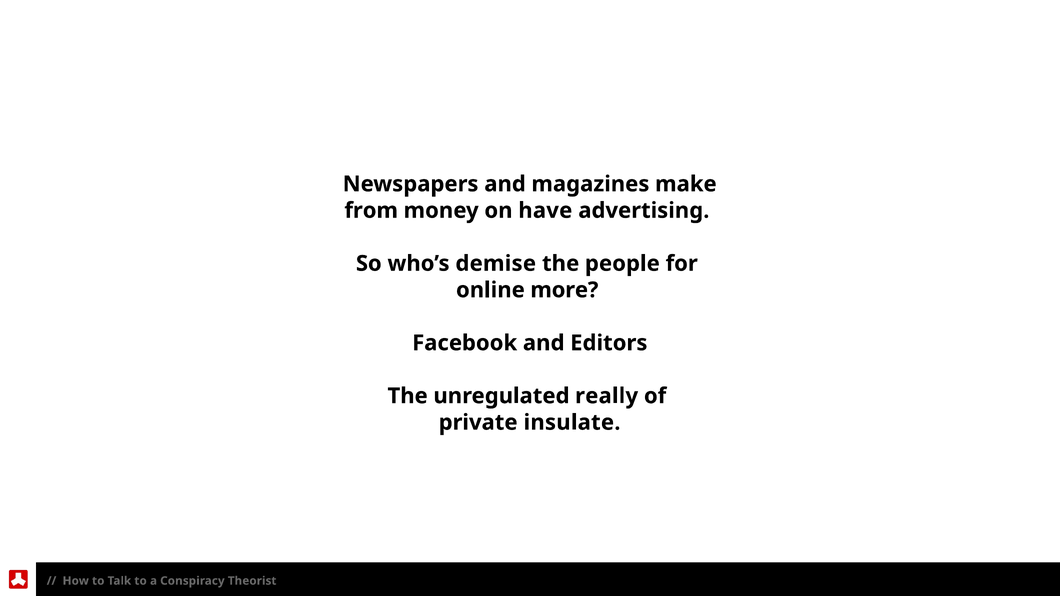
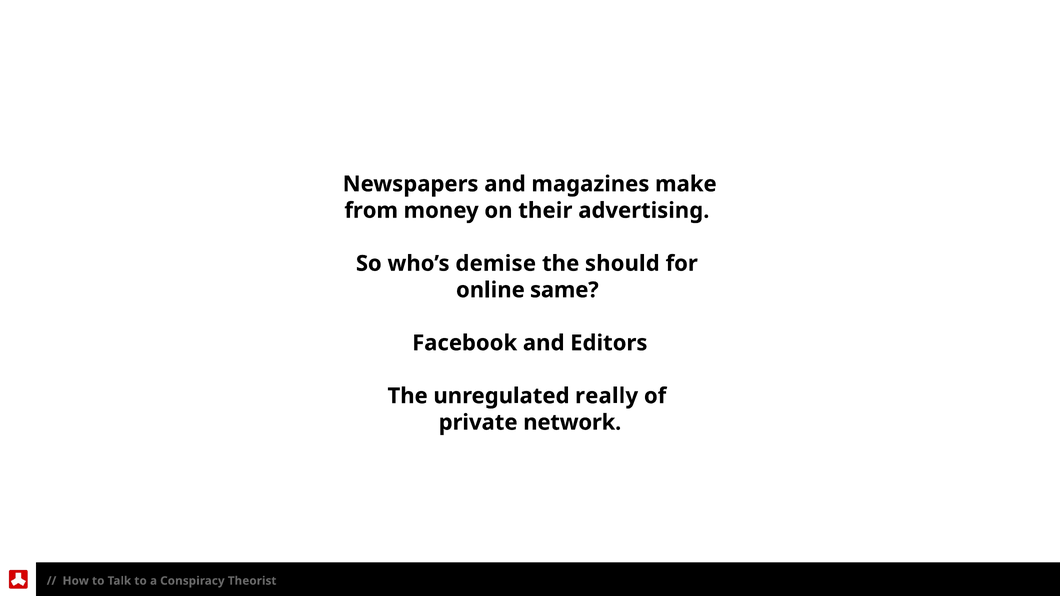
have: have -> their (545, 211)
people: people -> should (622, 264)
more: more -> same (564, 290)
insulate: insulate -> network (572, 423)
